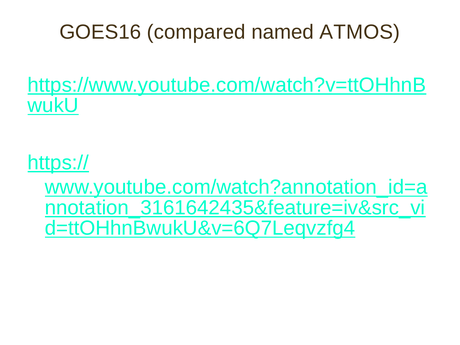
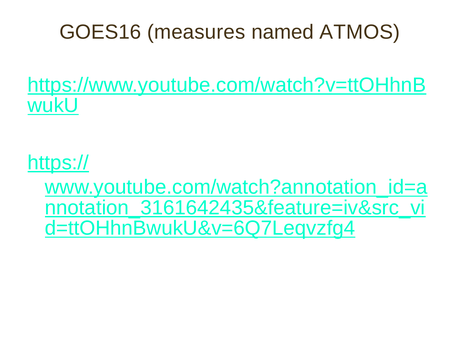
compared: compared -> measures (196, 32)
